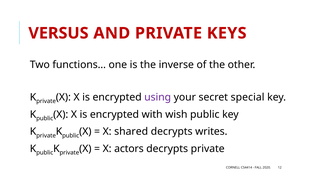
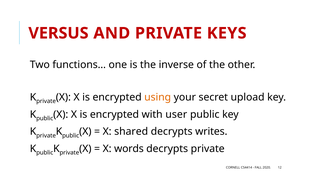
using colour: purple -> orange (158, 97)
special: special -> upload (248, 97)
wish: wish -> user (176, 115)
actors: actors -> words (129, 149)
